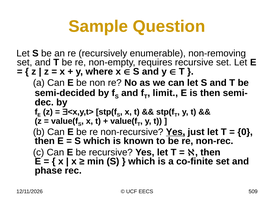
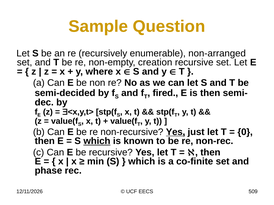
non-removing: non-removing -> non-arranged (217, 53)
requires: requires -> creation (155, 63)
limit: limit -> fired (165, 93)
which underline: none -> present (97, 141)
